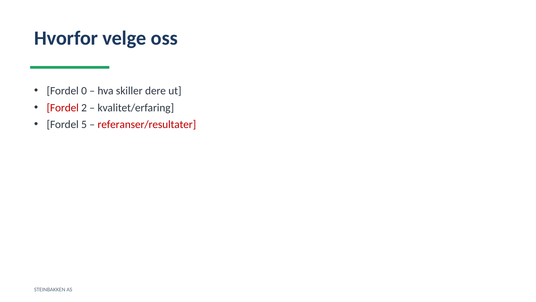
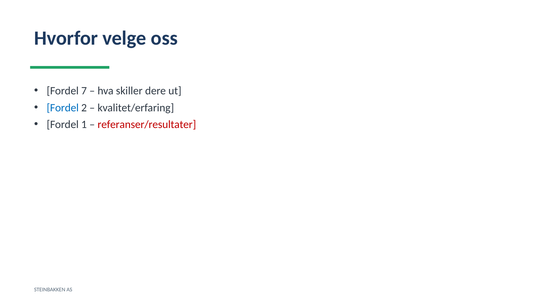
0: 0 -> 7 (84, 91)
Fordel colour: red -> blue (63, 108)
5: 5 -> 1 (84, 124)
